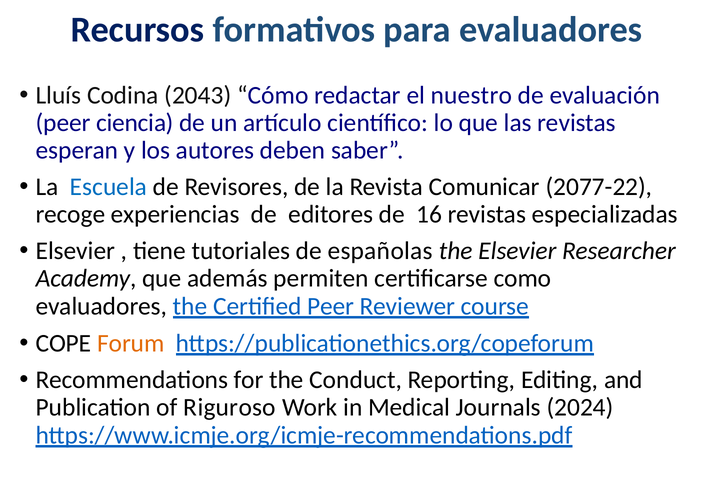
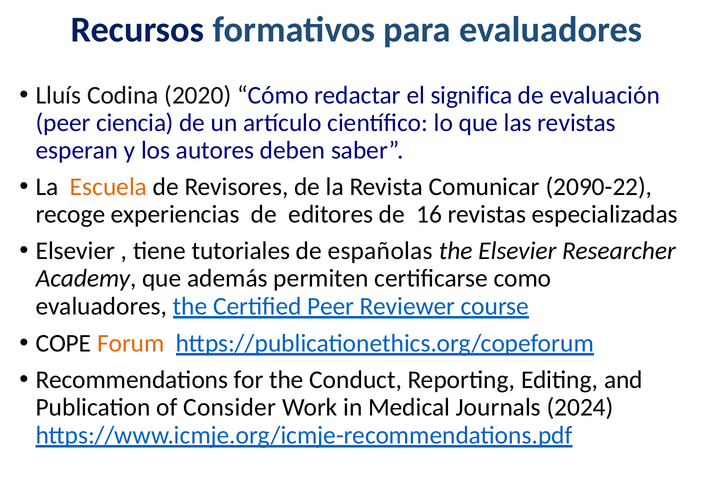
2043: 2043 -> 2020 (198, 95)
nuestro: nuestro -> significa (472, 95)
Escuela colour: blue -> orange (109, 187)
2077-22: 2077-22 -> 2090-22 (599, 187)
Riguroso: Riguroso -> Consider (230, 407)
